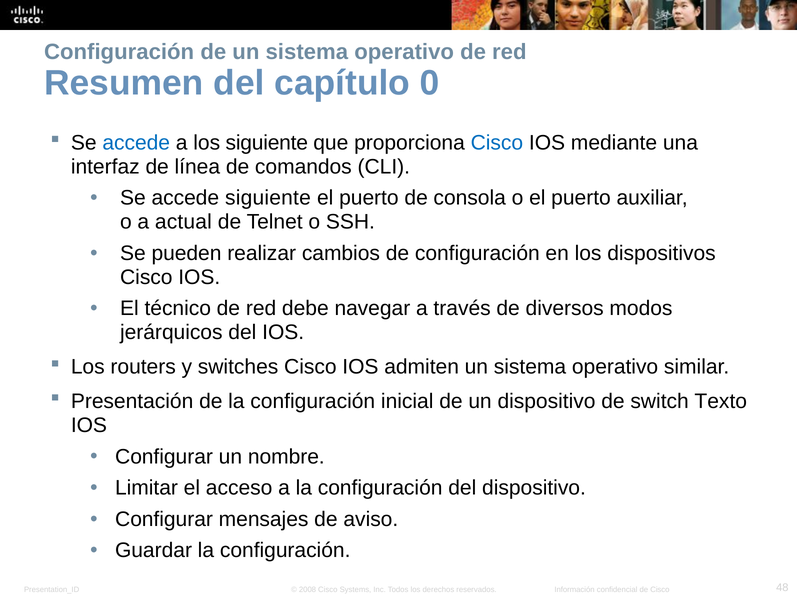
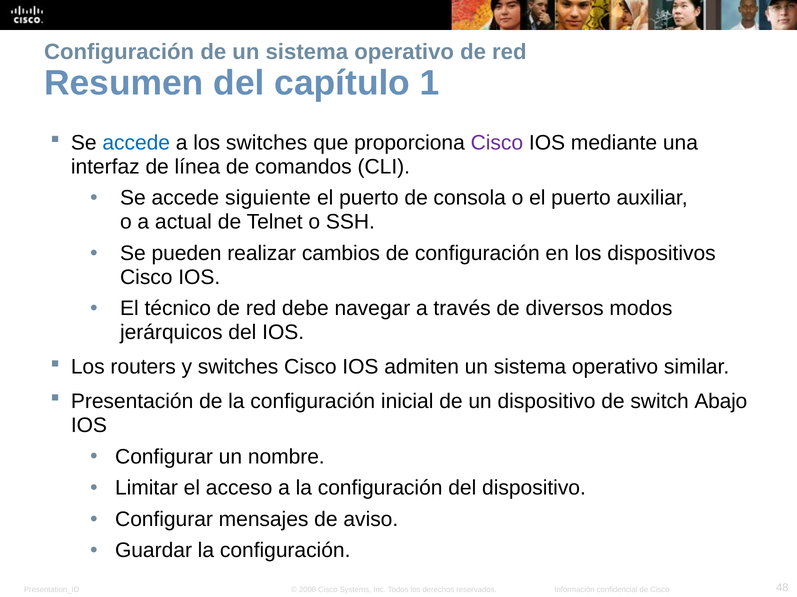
0: 0 -> 1 (430, 83)
los siguiente: siguiente -> switches (267, 143)
Cisco colour: blue -> purple (497, 143)
Texto: Texto -> Abajo (721, 402)
